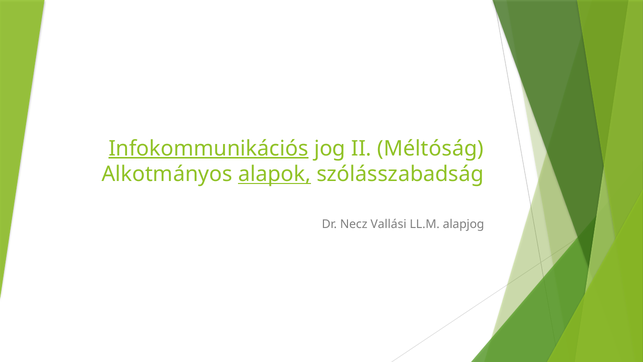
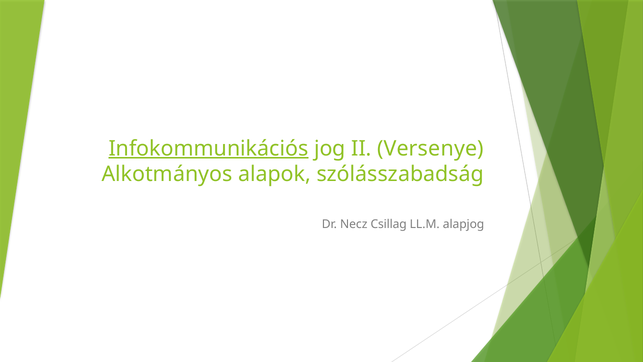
Méltóság: Méltóság -> Versenye (430, 148)
alapok underline: present -> none (275, 174)
Vallási: Vallási -> Csillag (389, 224)
